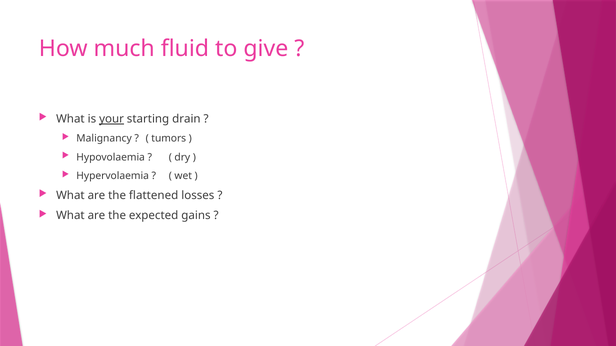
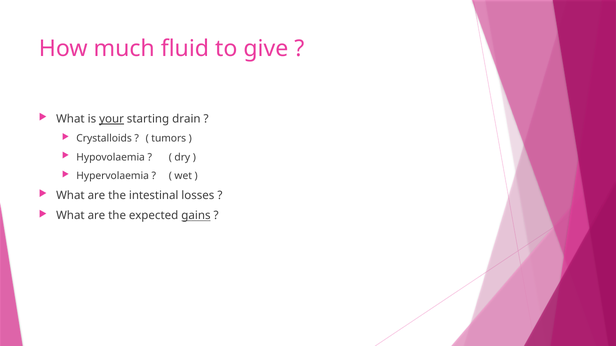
Malignancy: Malignancy -> Crystalloids (104, 139)
flattened: flattened -> intestinal (154, 196)
gains underline: none -> present (196, 216)
